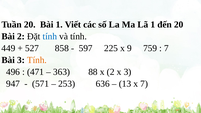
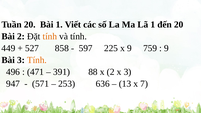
tính colour: blue -> orange (50, 36)
7: 7 -> 9 (166, 48)
363: 363 -> 391 (62, 72)
